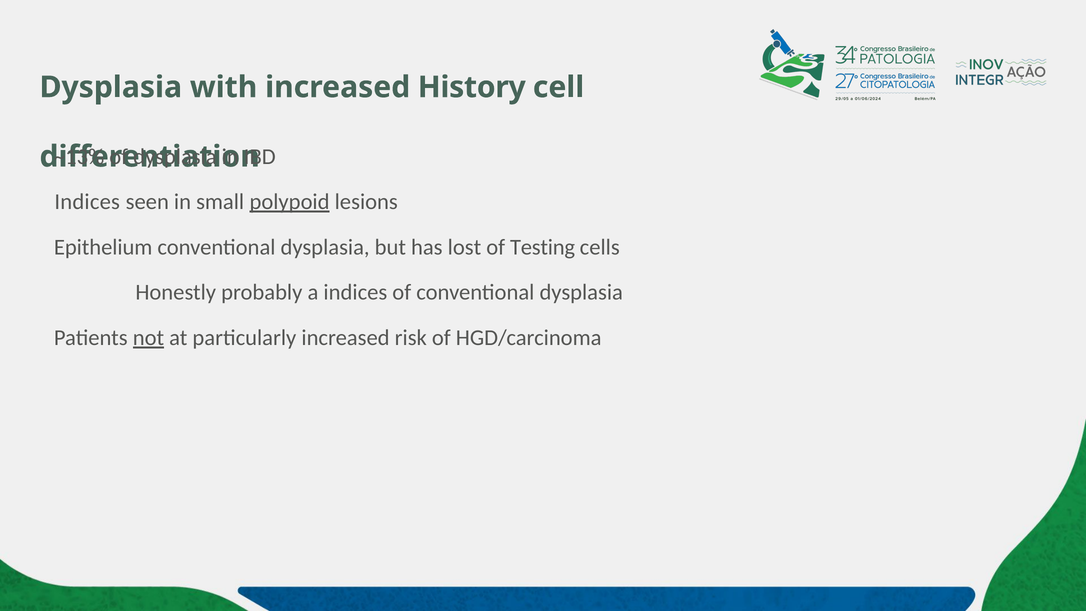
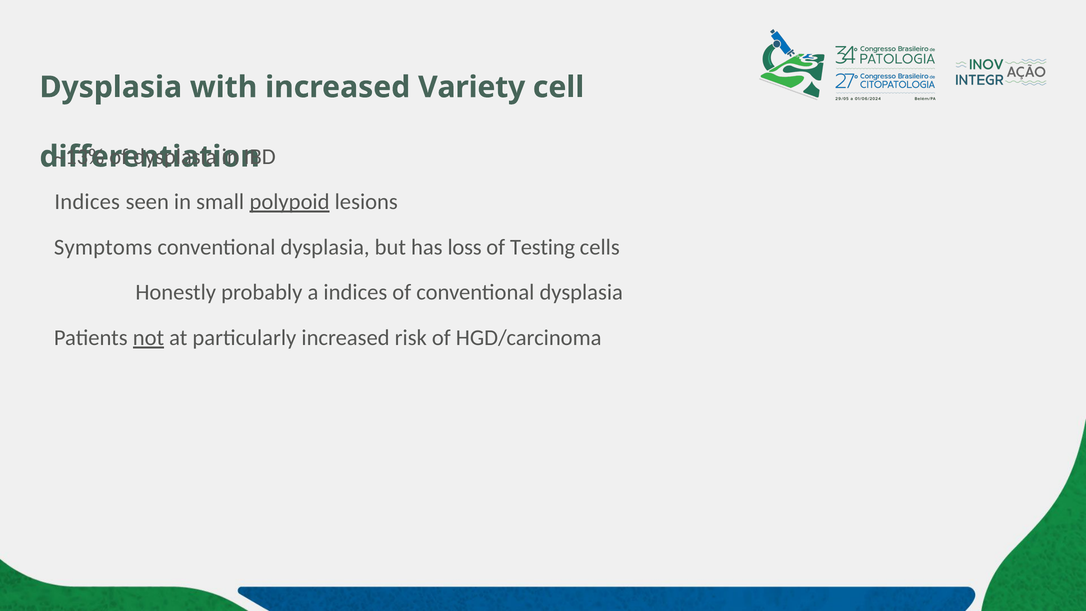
History: History -> Variety (472, 87)
Epithelium: Epithelium -> Symptoms (103, 247)
lost: lost -> loss (465, 247)
